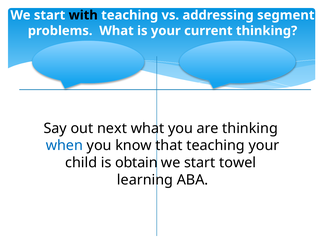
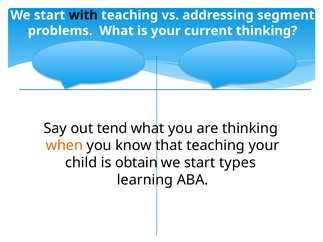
next: next -> tend (112, 128)
when colour: blue -> orange (64, 146)
towel: towel -> types (238, 163)
